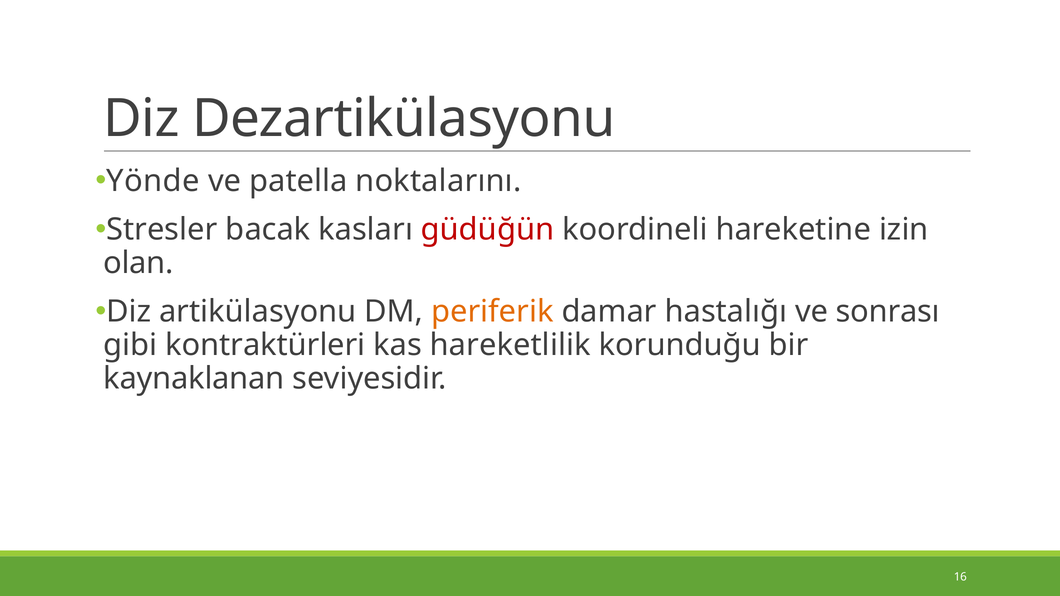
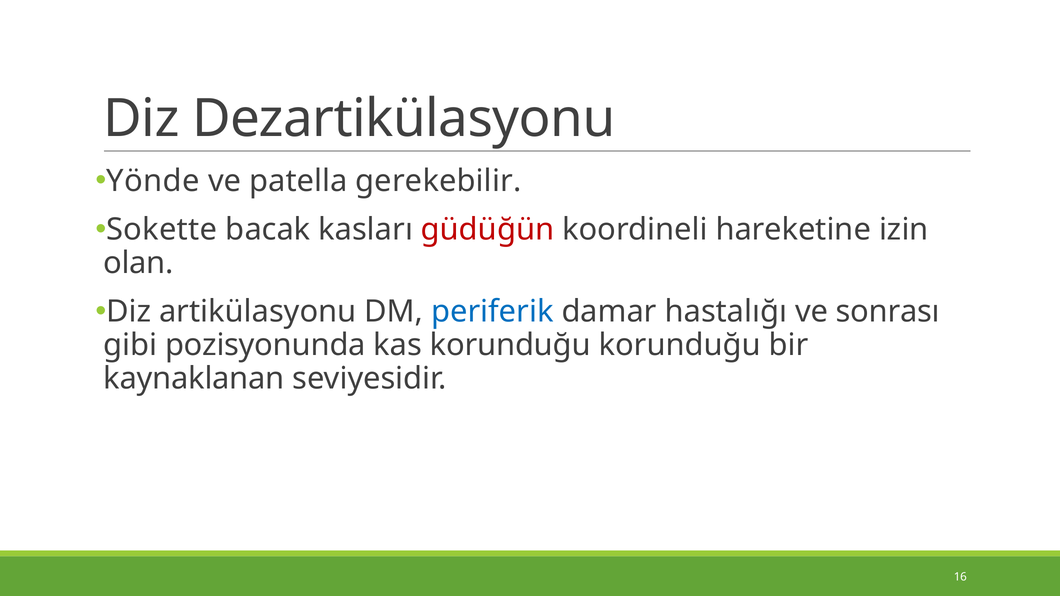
noktalarını: noktalarını -> gerekebilir (438, 181)
Stresler: Stresler -> Sokette (162, 230)
periferik colour: orange -> blue (492, 312)
kontraktürleri: kontraktürleri -> pozisyonunda (265, 345)
kas hareketlilik: hareketlilik -> korunduğu (510, 345)
